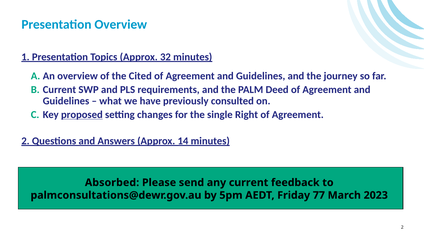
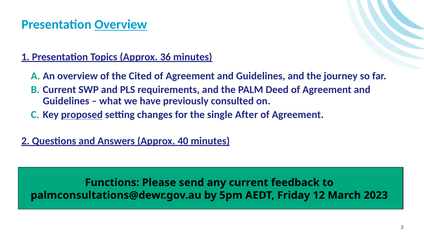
Overview underline: none -> present (121, 25)
32: 32 -> 36 (165, 57)
Right: Right -> After (246, 115)
14: 14 -> 40 (183, 141)
Absorbed: Absorbed -> Functions (112, 183)
77: 77 -> 12 (319, 196)
